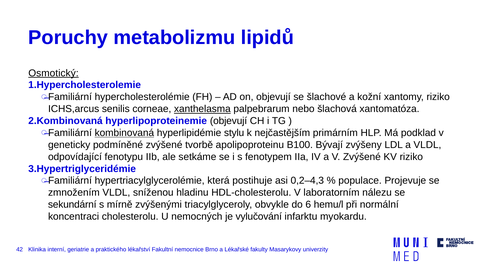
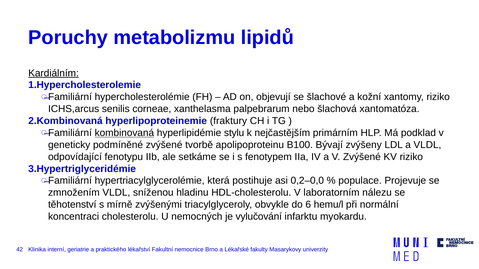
Osmotický: Osmotický -> Kardiálním (54, 73)
xanthelasma underline: present -> none (202, 109)
hyperlipoproteinemie objevují: objevují -> fraktury (228, 121)
0,2–4,3: 0,2–4,3 -> 0,2–0,0 (307, 181)
sekundární: sekundární -> těhotenství (72, 205)
